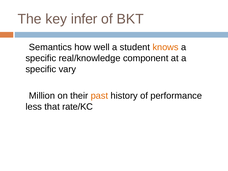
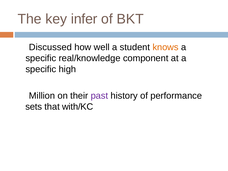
Semantics: Semantics -> Discussed (50, 47)
vary: vary -> high (67, 69)
past colour: orange -> purple (99, 96)
less: less -> sets (34, 107)
rate/KC: rate/KC -> with/KC (78, 107)
